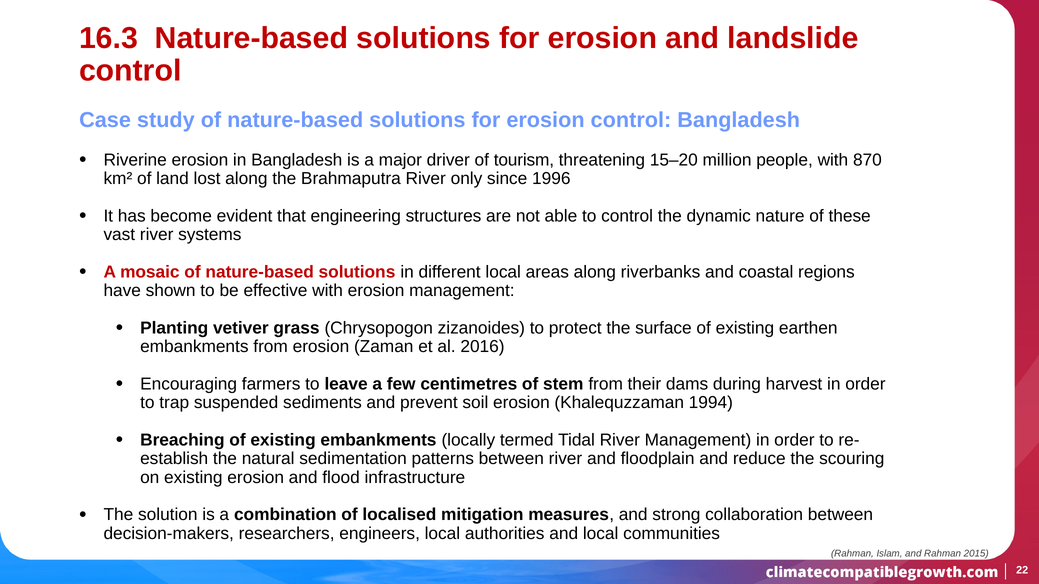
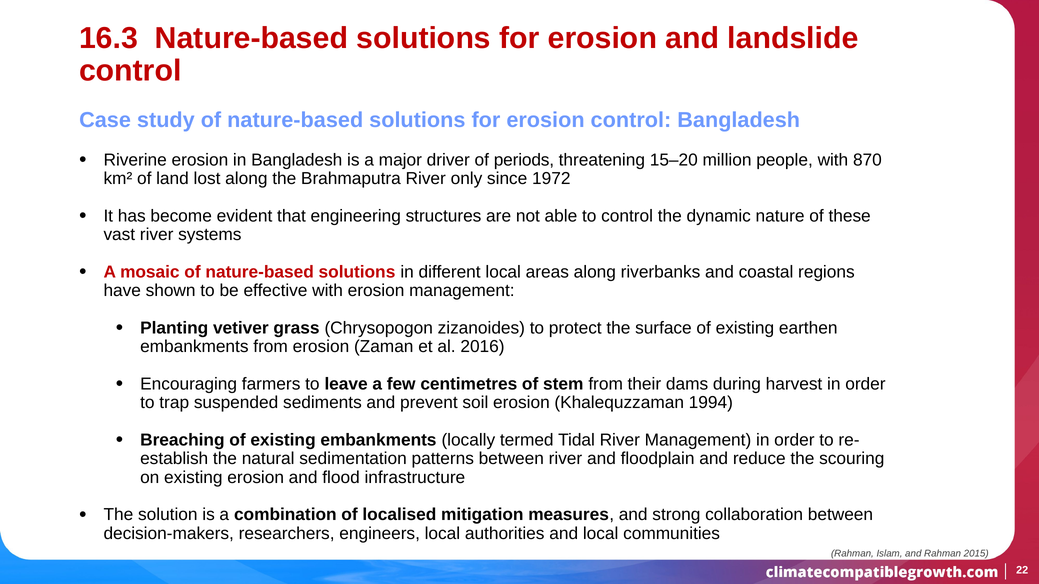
tourism: tourism -> periods (524, 160)
1996: 1996 -> 1972 (551, 179)
